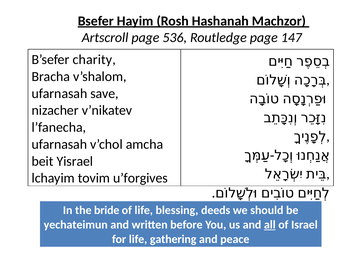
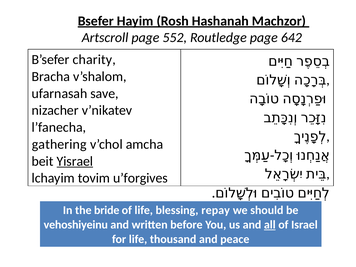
536: 536 -> 552 (175, 38)
147: 147 -> 642 (291, 38)
ufarnasah: ufarnasah -> gathering (59, 144)
Yisrael underline: none -> present (75, 161)
deeds: deeds -> repay (216, 210)
yechateimun: yechateimun -> vehoshiyeinu (76, 225)
gathering: gathering -> thousand (173, 239)
